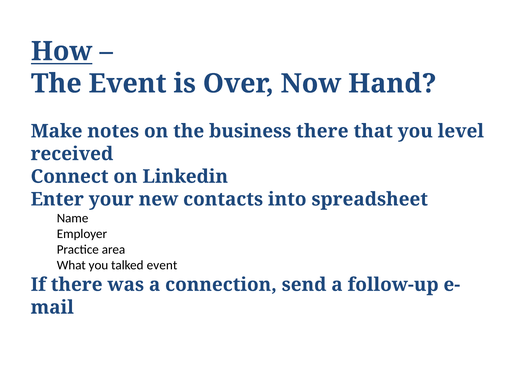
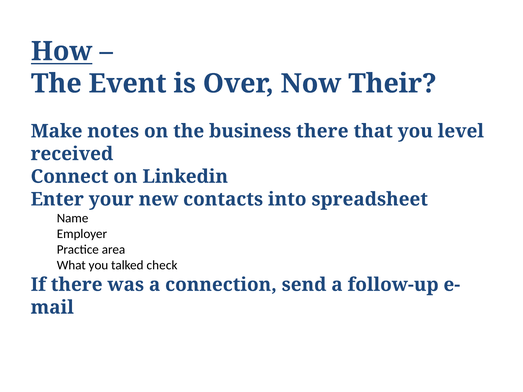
Hand: Hand -> Their (393, 84)
talked event: event -> check (162, 265)
